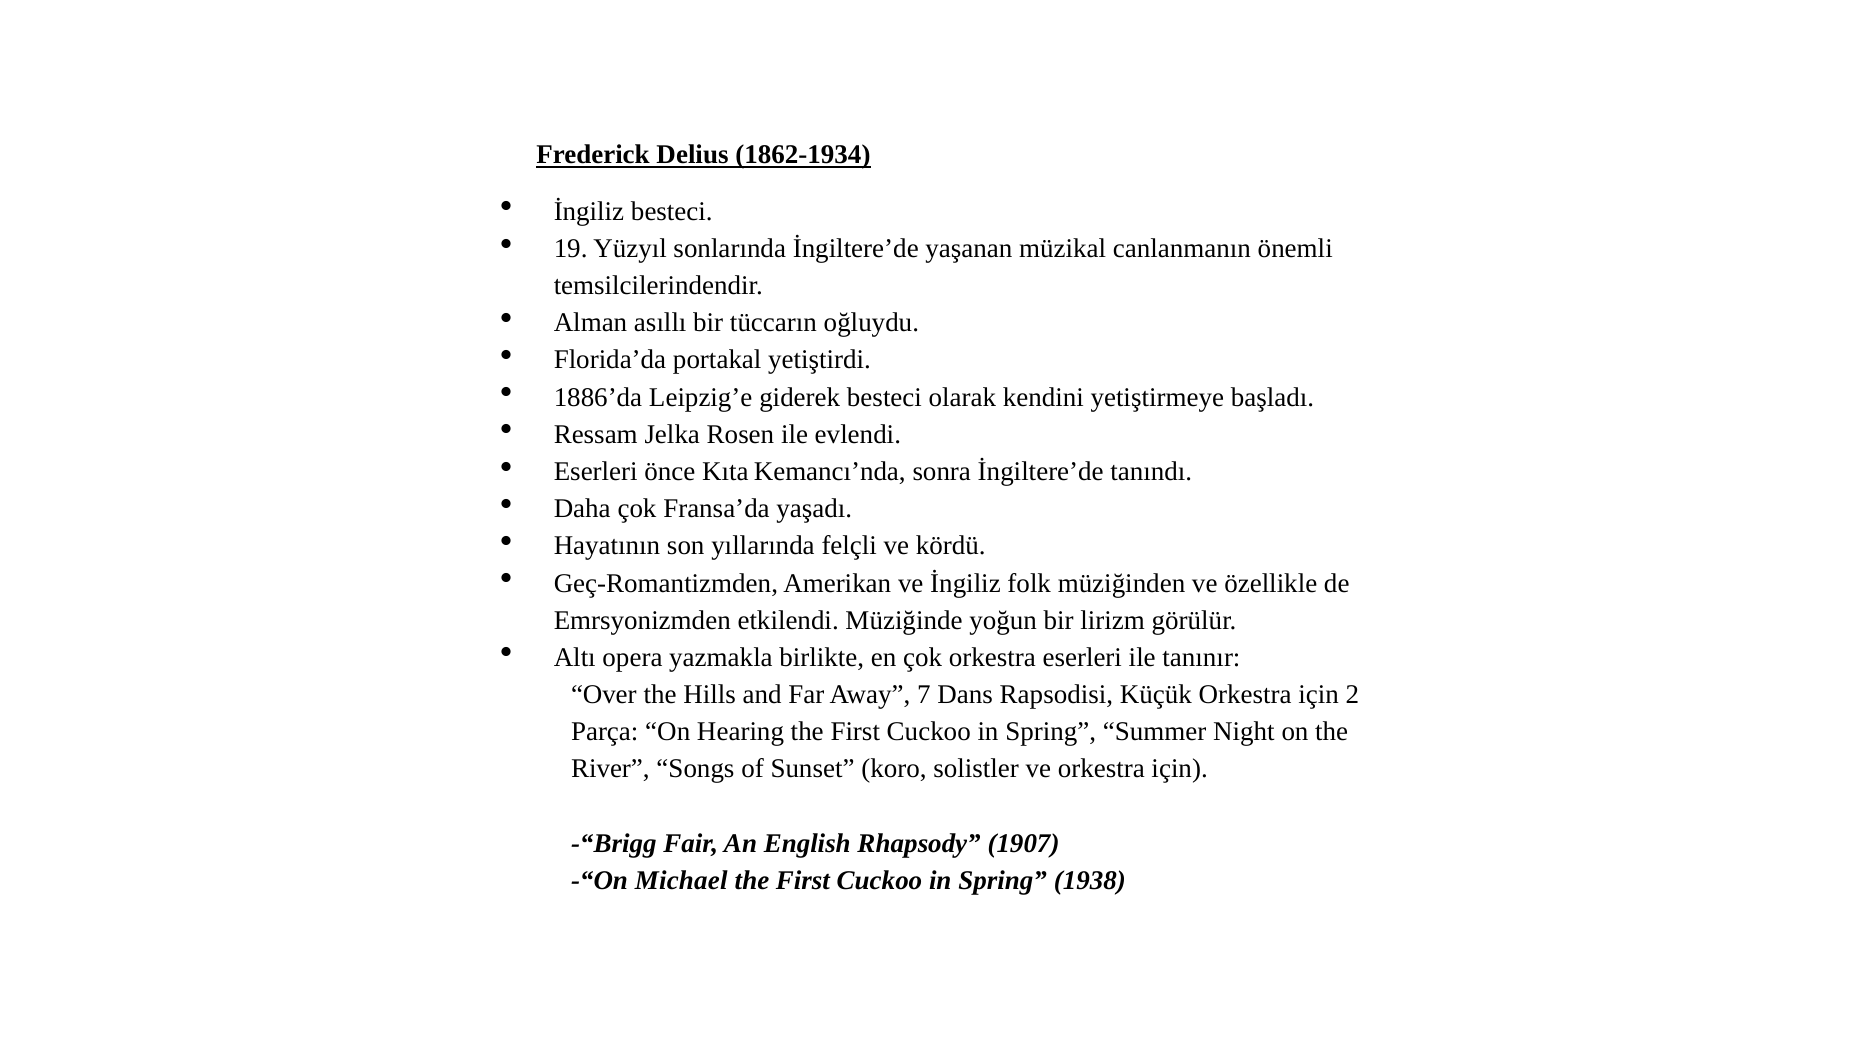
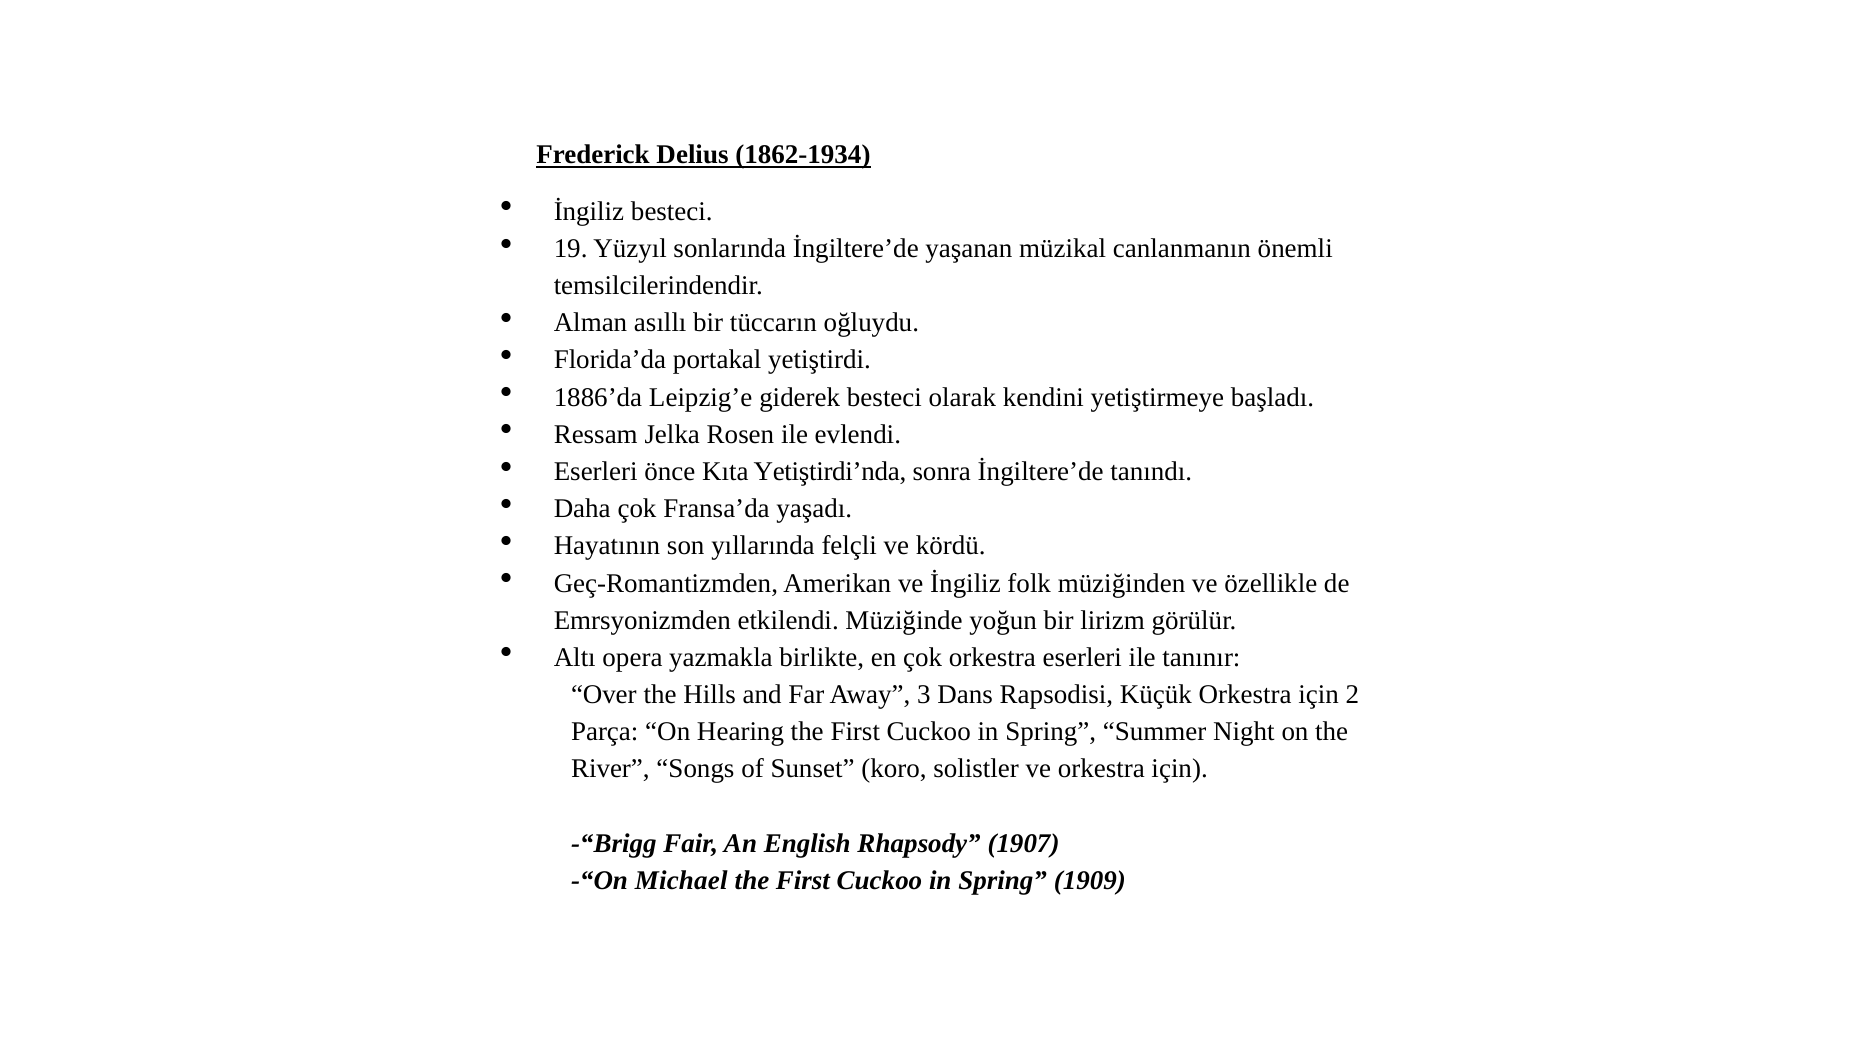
Kemancı’nda: Kemancı’nda -> Yetiştirdi’nda (830, 472)
7: 7 -> 3 (924, 695)
1938: 1938 -> 1909 (1090, 881)
